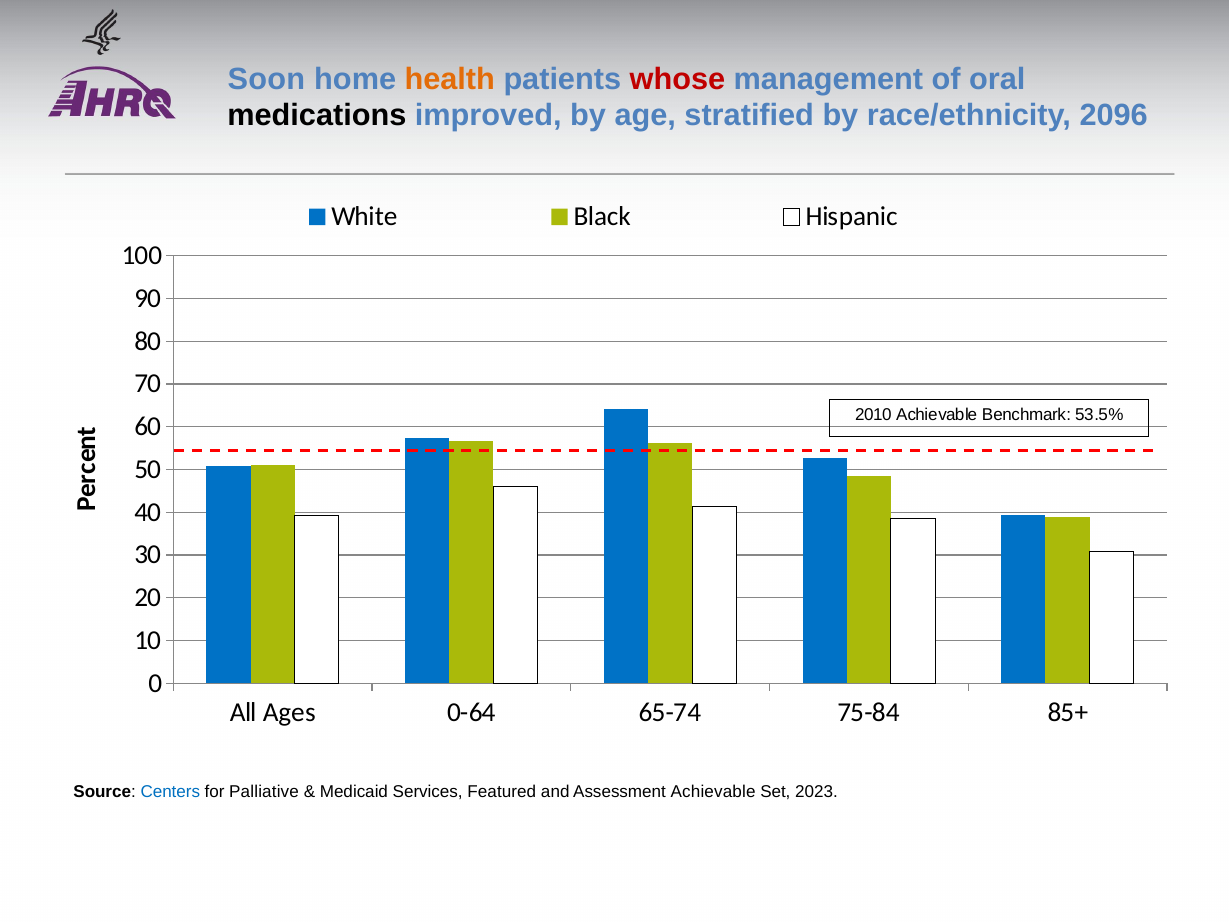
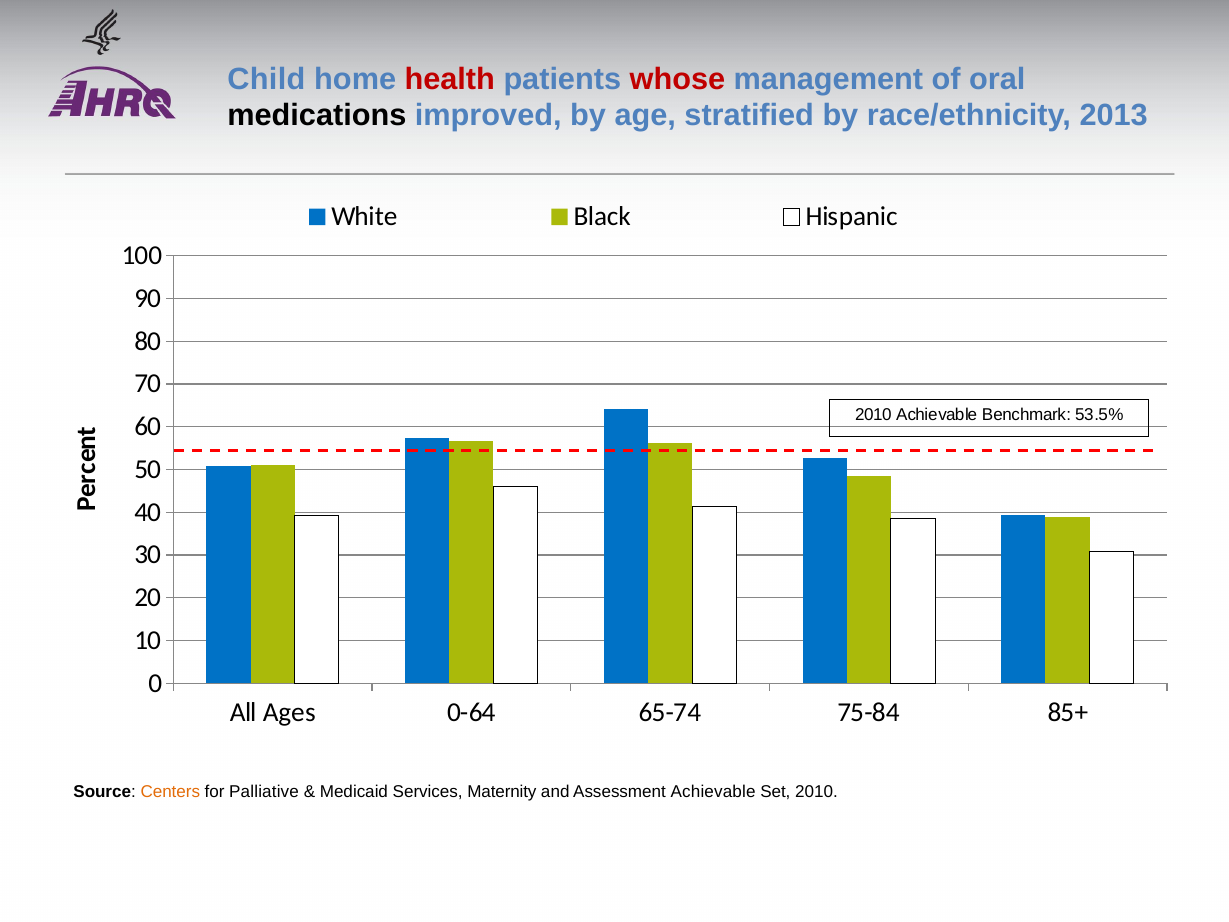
Soon: Soon -> Child (266, 79)
health colour: orange -> red (450, 79)
2096: 2096 -> 2013 (1114, 116)
Centers colour: blue -> orange (170, 792)
Featured: Featured -> Maternity (502, 792)
Set 2023: 2023 -> 2010 (816, 792)
